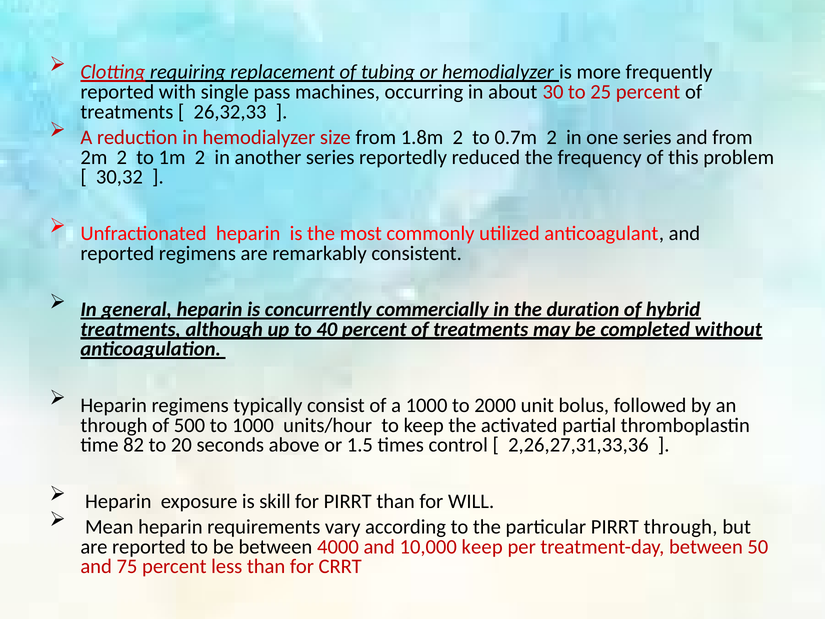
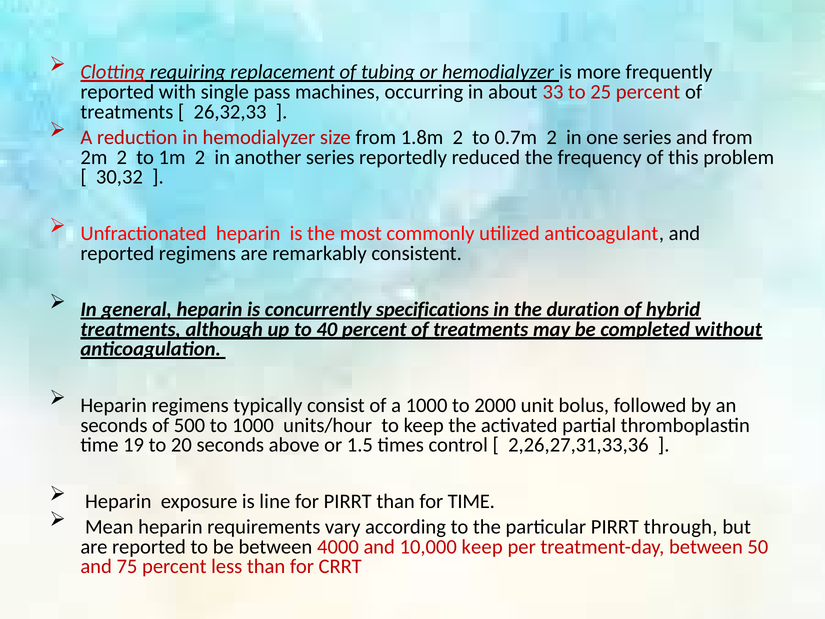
30: 30 -> 33 (553, 92)
commercially: commercially -> specifications (432, 309)
through: through -> seconds (114, 425)
82: 82 -> 19 (134, 445)
skill: skill -> line (275, 501)
for WILL: WILL -> TIME (471, 501)
